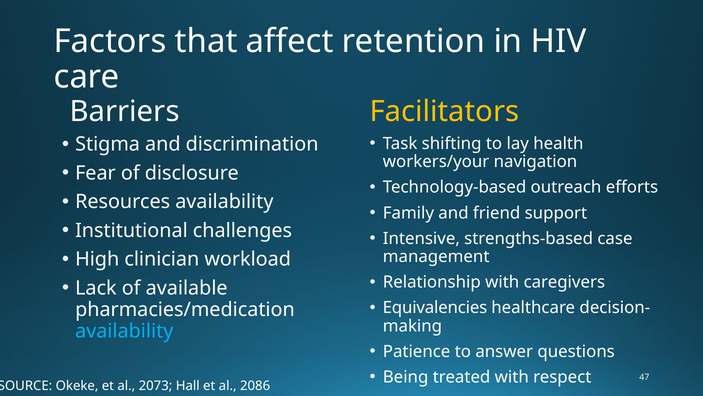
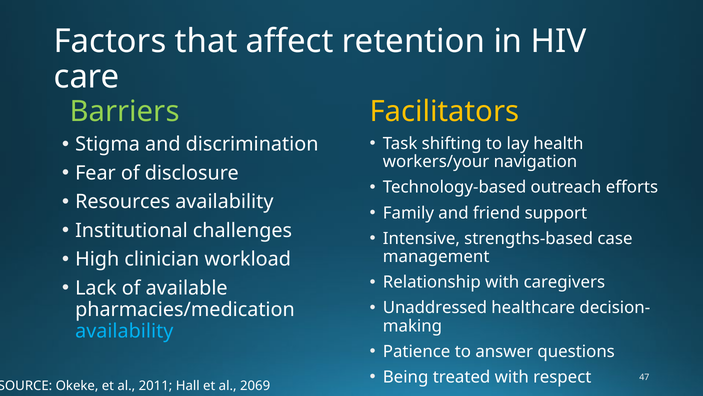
Barriers colour: white -> light green (125, 111)
Equivalencies: Equivalencies -> Unaddressed (435, 307)
2073: 2073 -> 2011 (156, 385)
2086: 2086 -> 2069 (255, 385)
